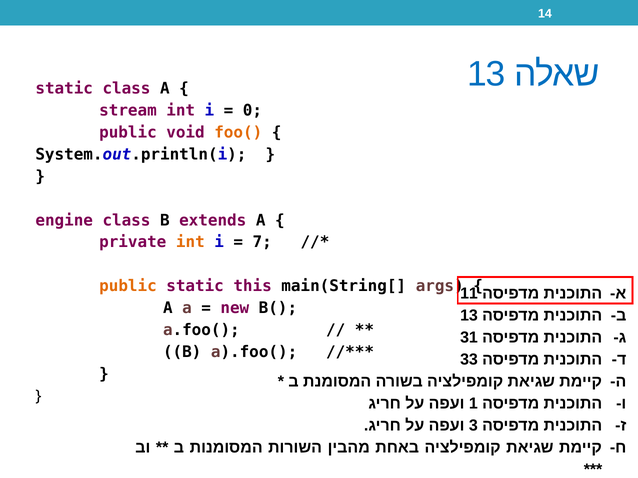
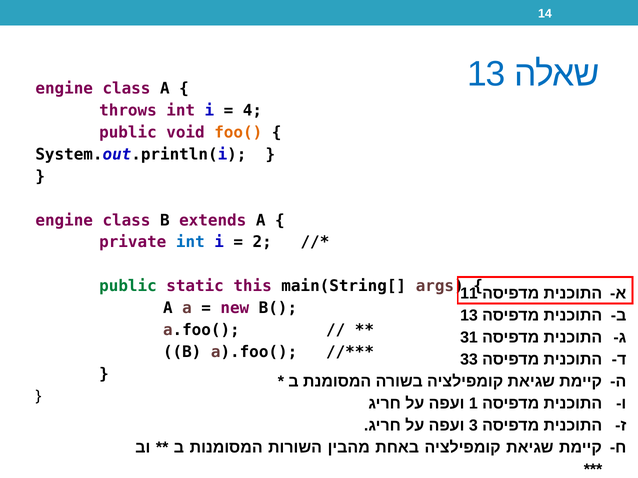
static: static -> engine (64, 88)
stream: stream -> throws (128, 110)
0: 0 -> 4 (252, 110)
int colour: orange -> blue (190, 242)
7: 7 -> 2 (262, 242)
public colour: orange -> green (128, 286)
